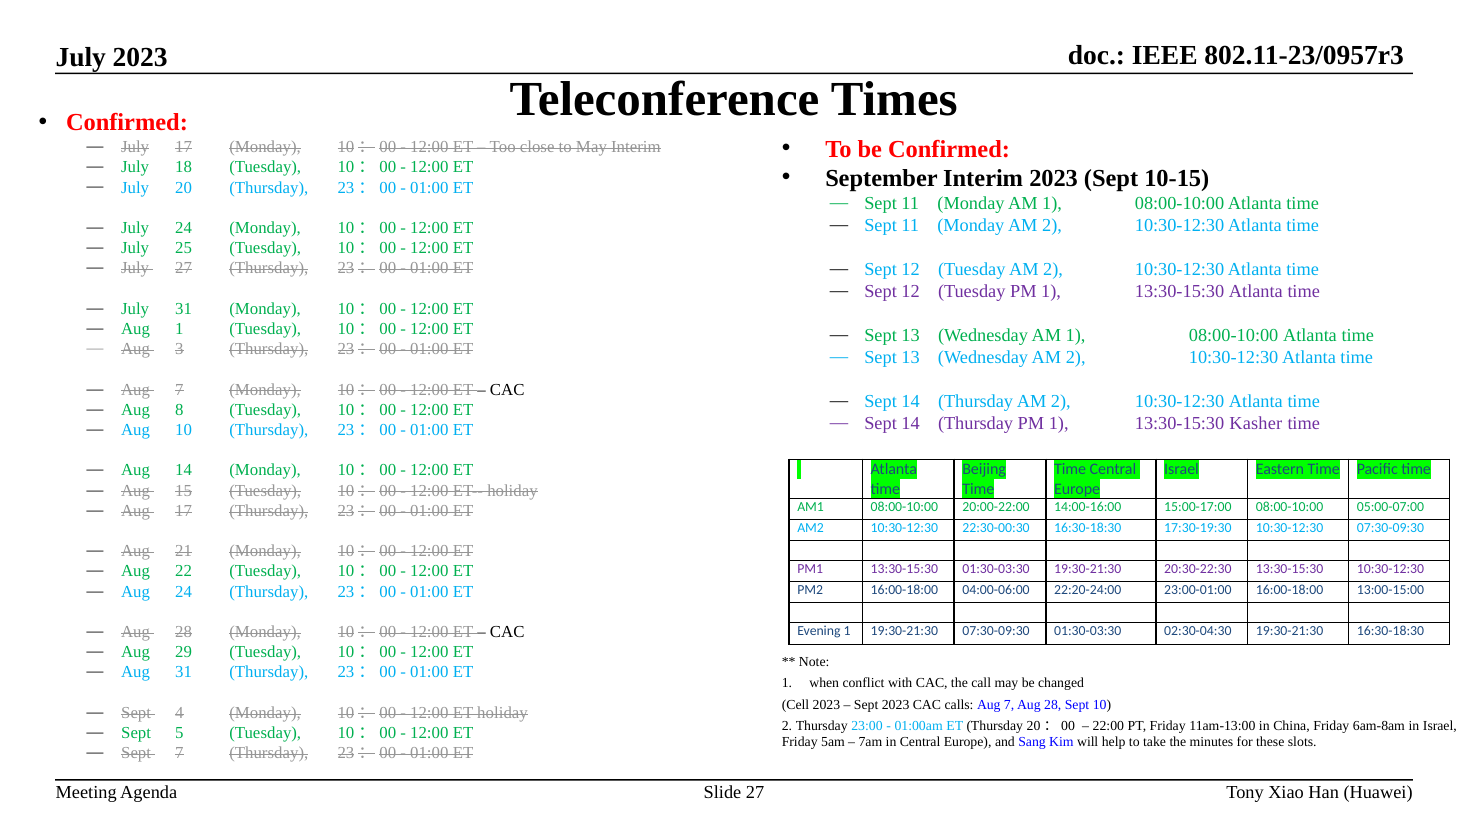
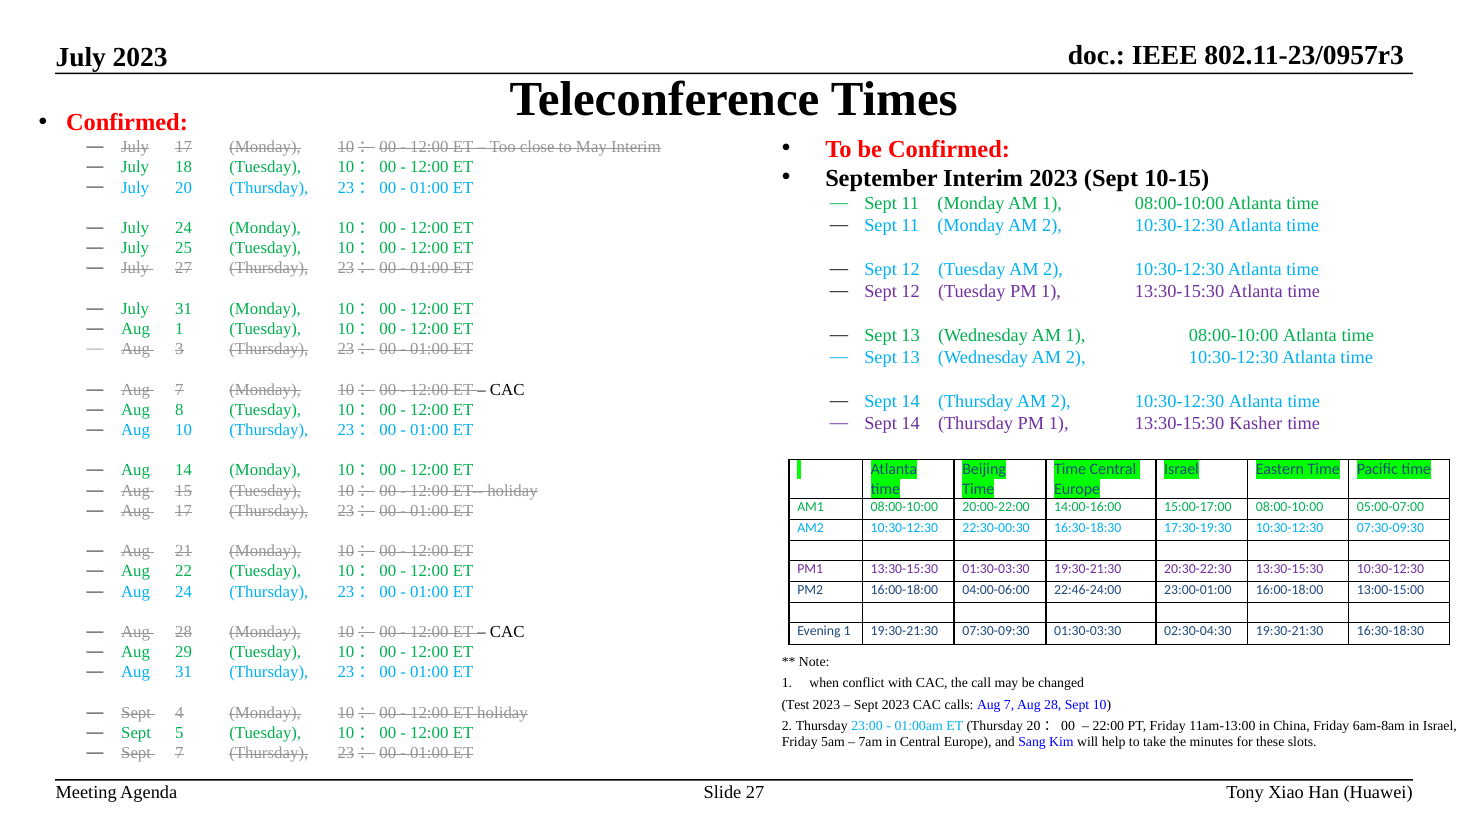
22:20-24:00: 22:20-24:00 -> 22:46-24:00 (1088, 590)
Cell: Cell -> Test (796, 704)
